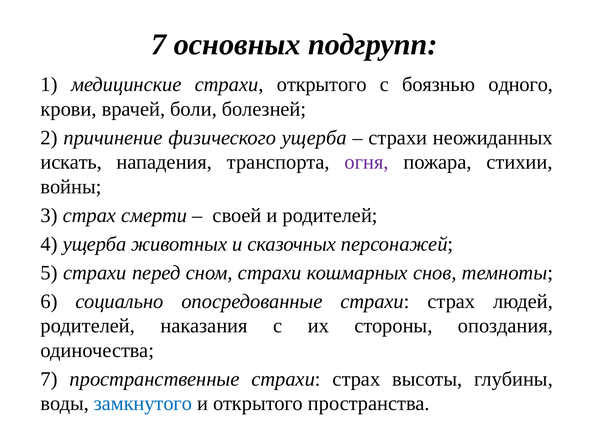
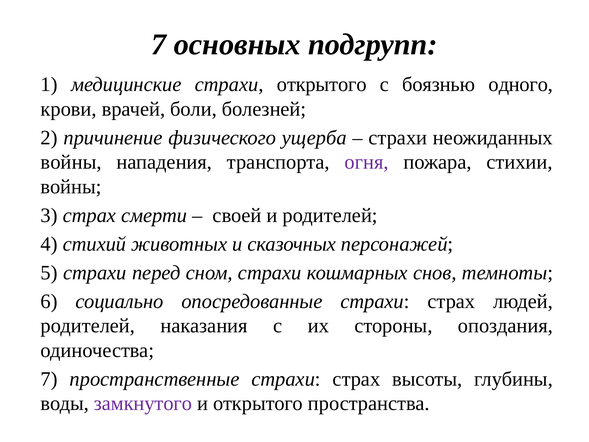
искать: искать -> войны (71, 162)
4 ущерба: ущерба -> стихий (94, 244)
замкнутого colour: blue -> purple (143, 403)
